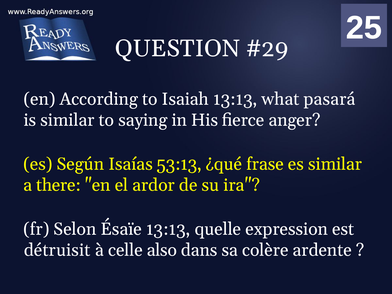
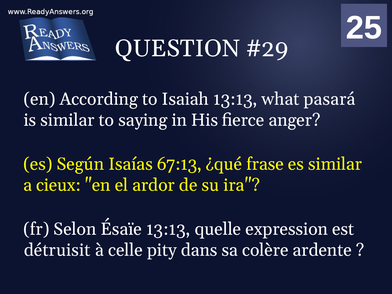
53:13: 53:13 -> 67:13 (179, 164)
there: there -> cieux (59, 185)
also: also -> pity (162, 250)
